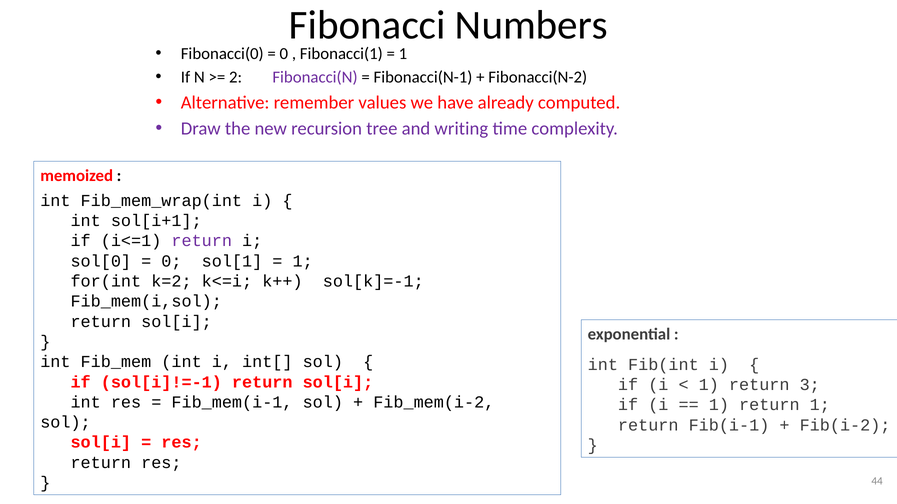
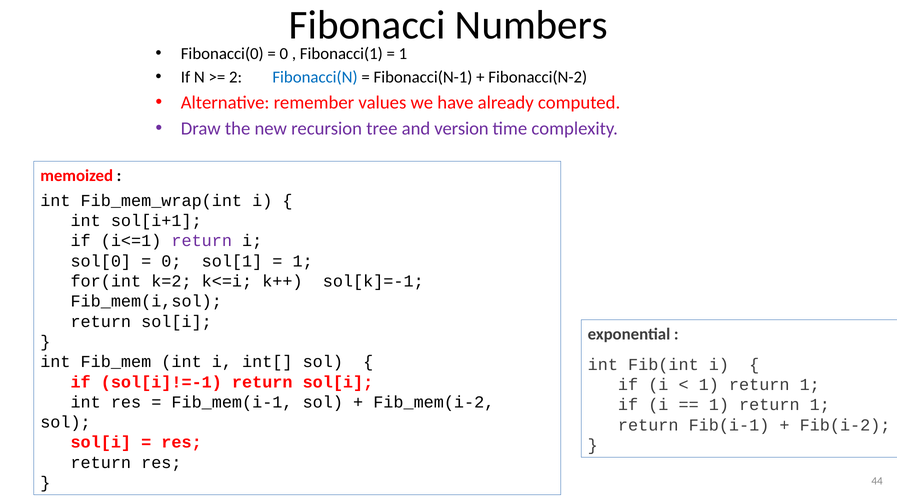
Fibonacci(N colour: purple -> blue (315, 77)
writing: writing -> version (461, 129)
3: 3 -> 1 (810, 385)
